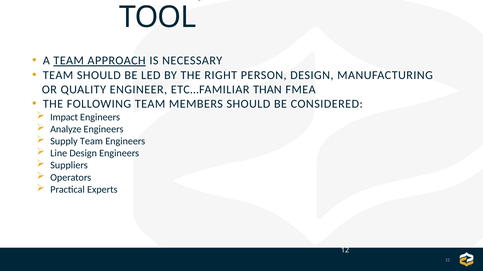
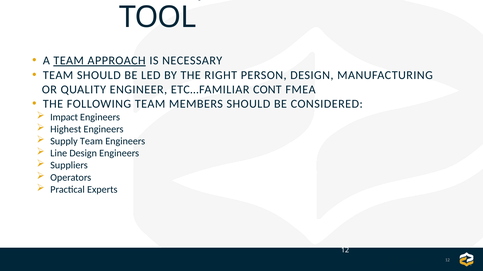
THAN: THAN -> CONT (267, 90)
Analyze: Analyze -> Highest (66, 129)
